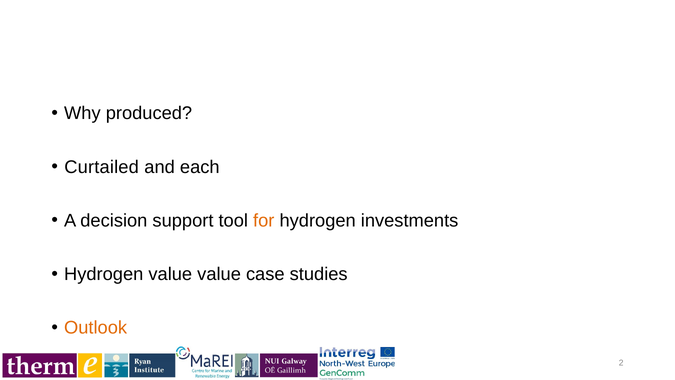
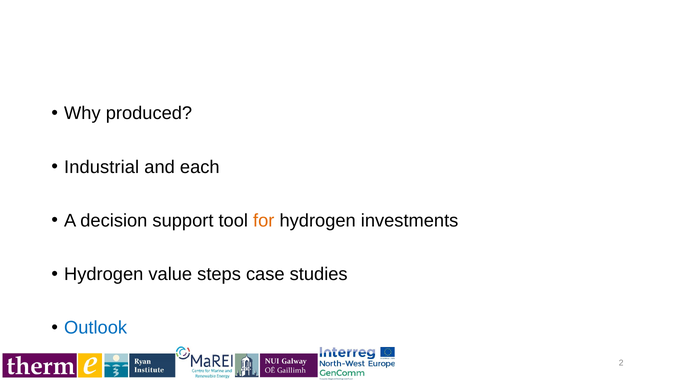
Curtailed: Curtailed -> Industrial (102, 167)
value value: value -> steps (219, 274)
Outlook colour: orange -> blue (96, 327)
